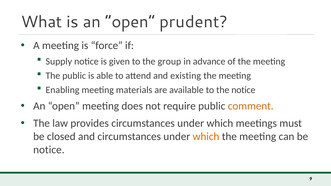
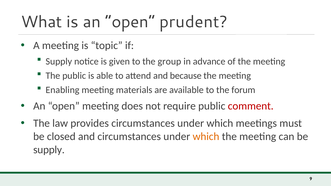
force: force -> topic (107, 46)
existing: existing -> because (186, 76)
the notice: notice -> forum (243, 90)
comment colour: orange -> red (251, 106)
notice: notice -> supply (49, 150)
